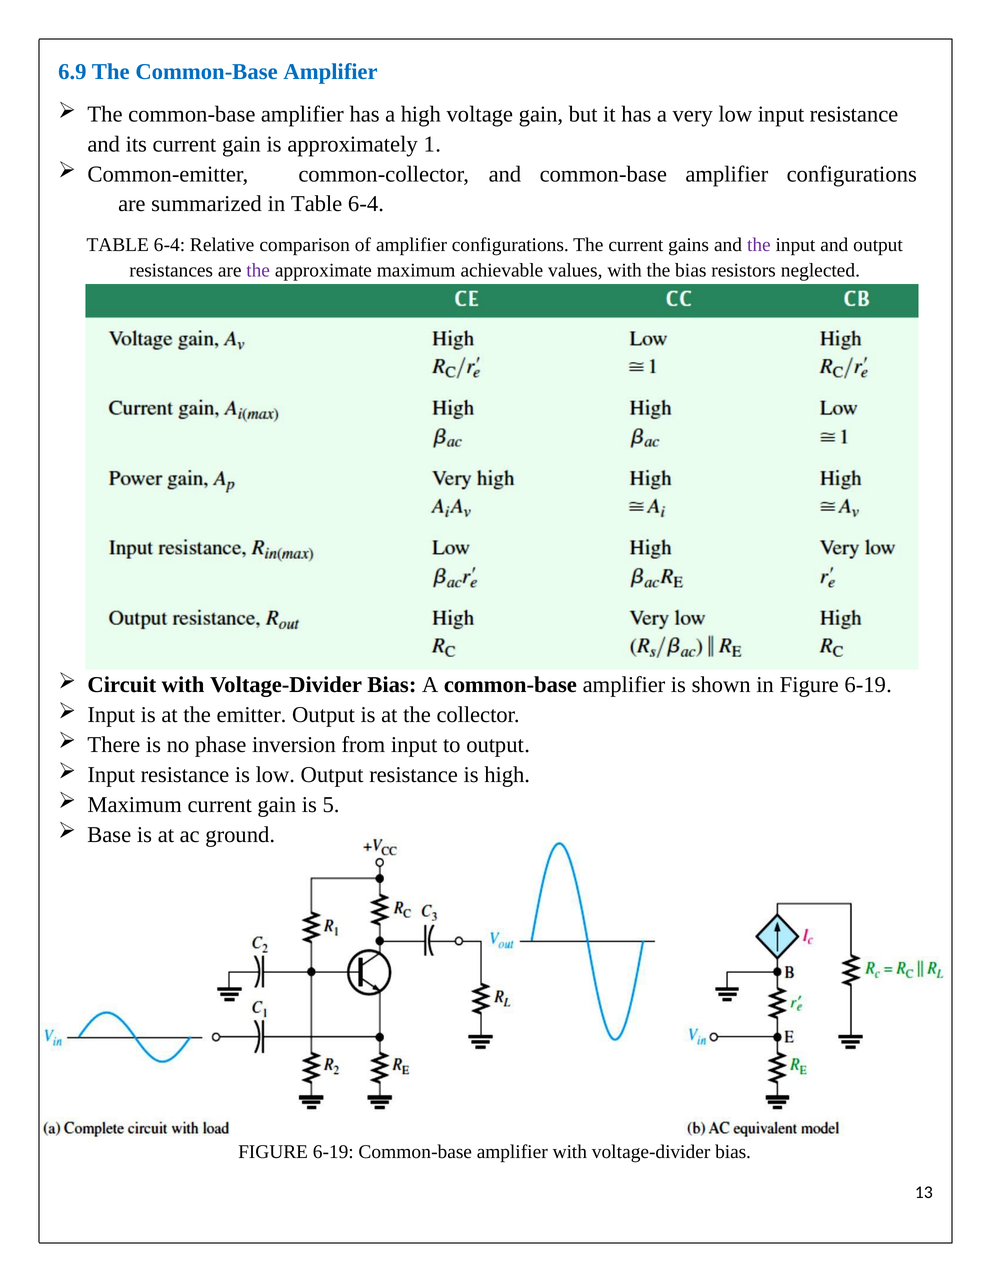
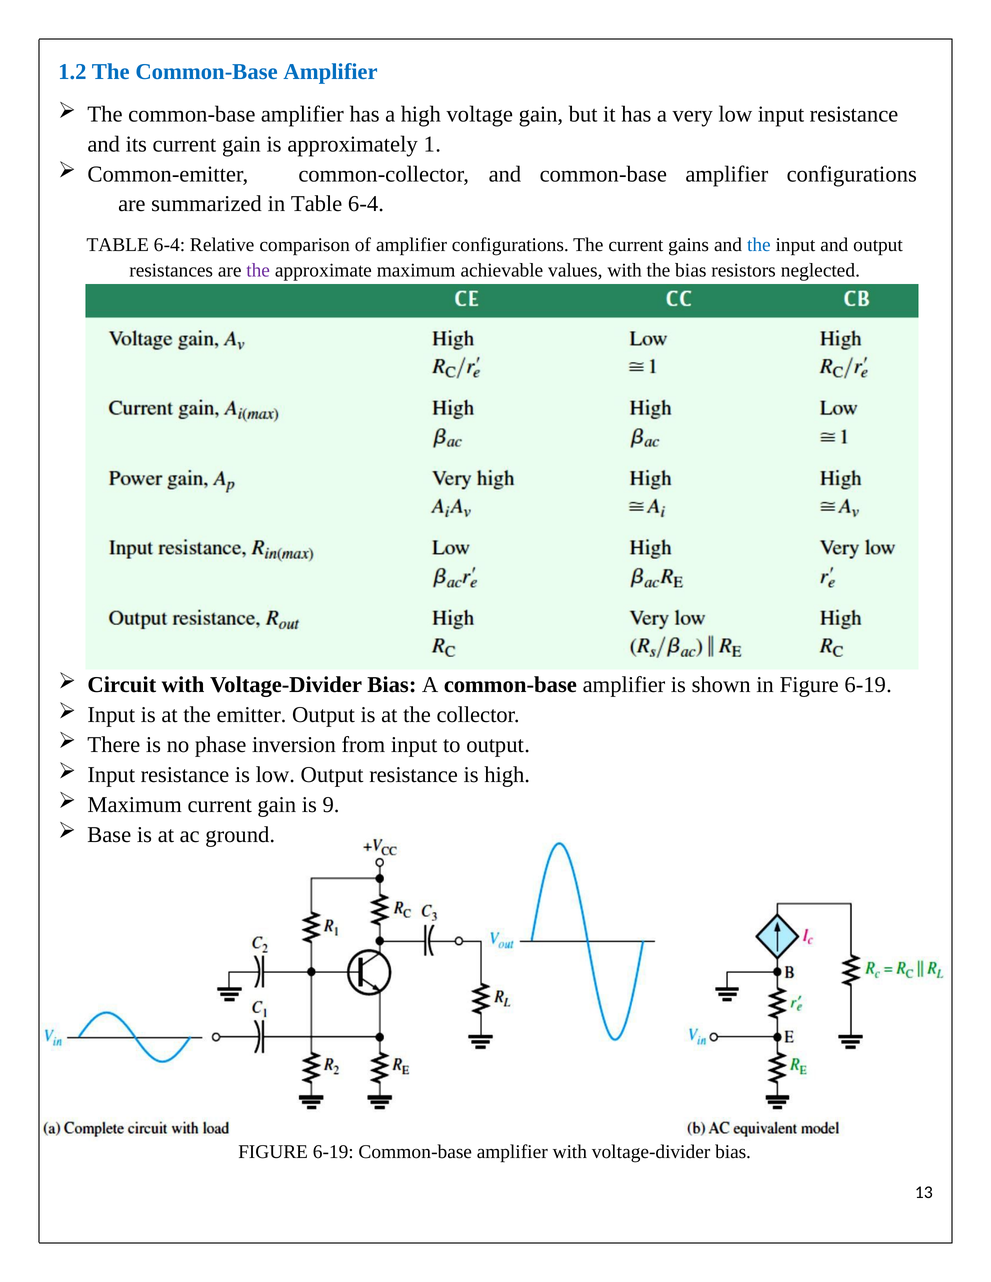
6.9: 6.9 -> 1.2 (72, 72)
the colour: purple -> blue (759, 245)
5: 5 -> 9 (331, 805)
